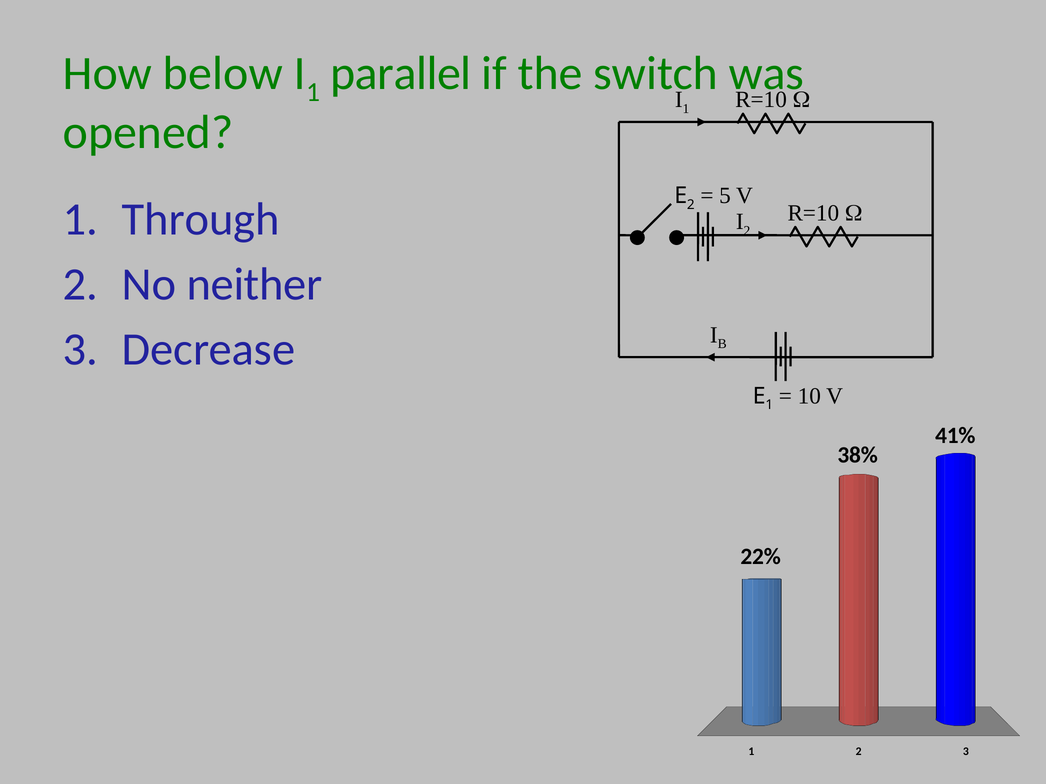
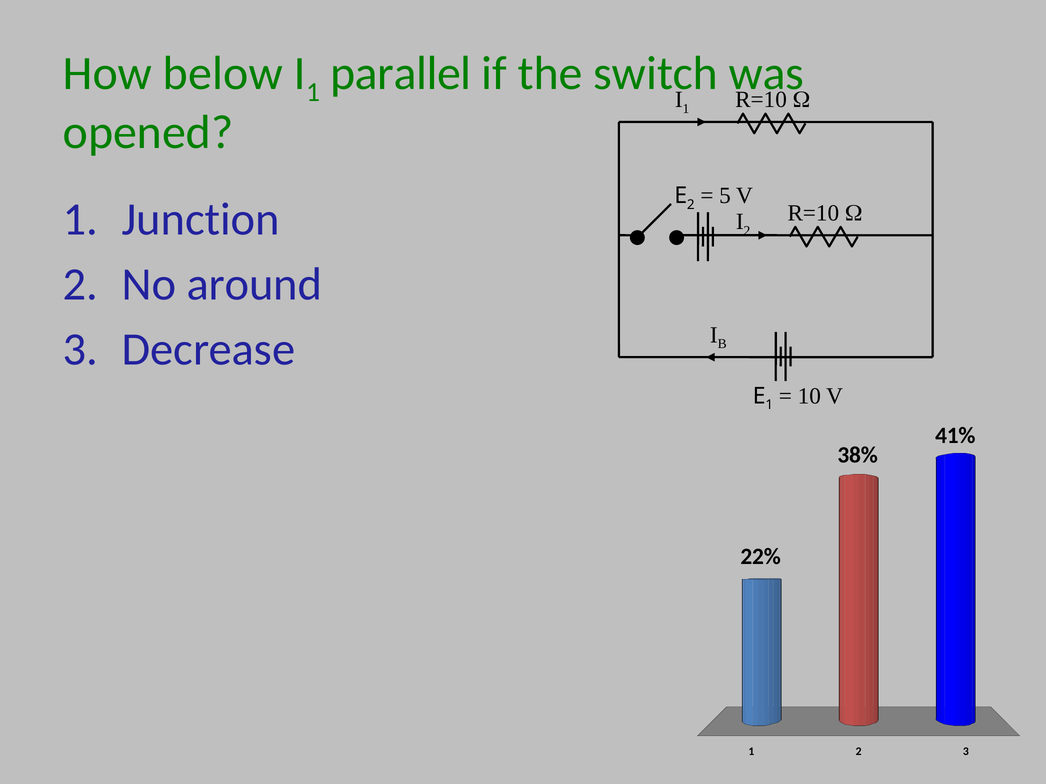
Through: Through -> Junction (201, 219)
neither: neither -> around (254, 285)
